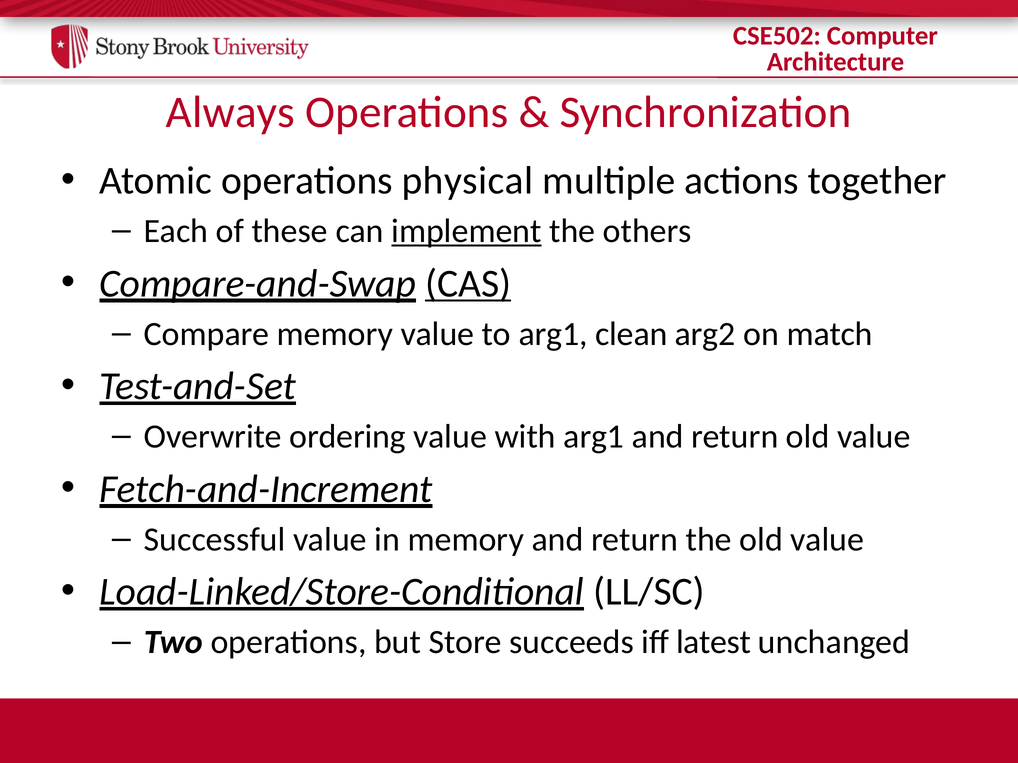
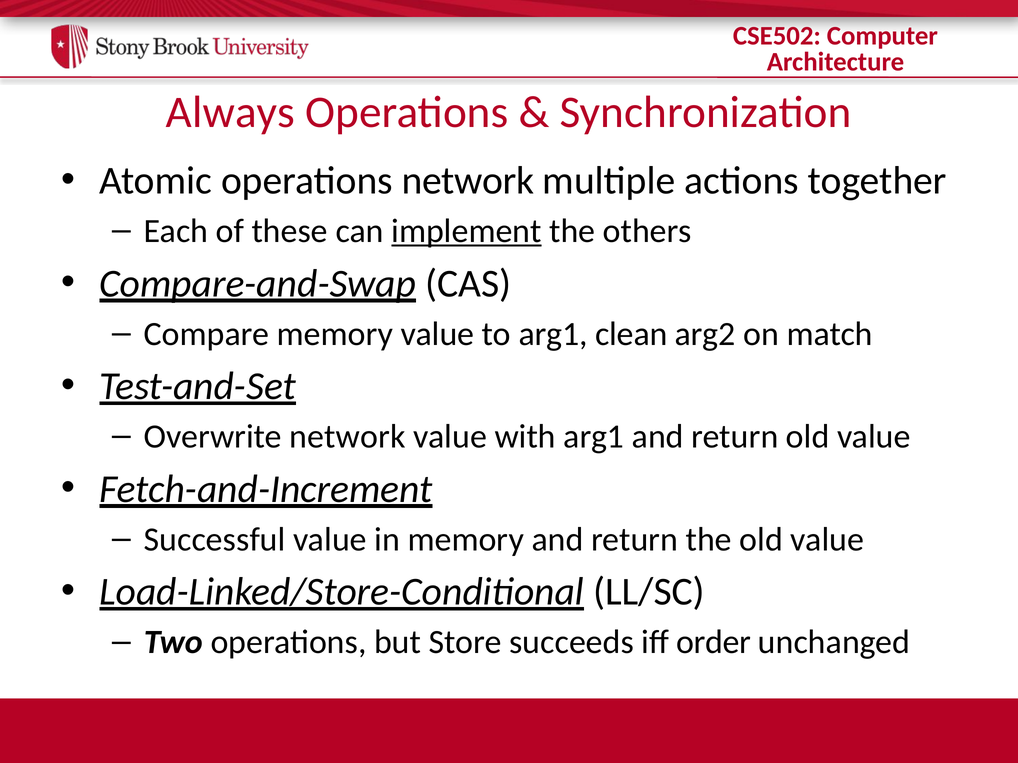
operations physical: physical -> network (468, 181)
CAS underline: present -> none (468, 284)
Overwrite ordering: ordering -> network (348, 437)
latest: latest -> order (714, 643)
